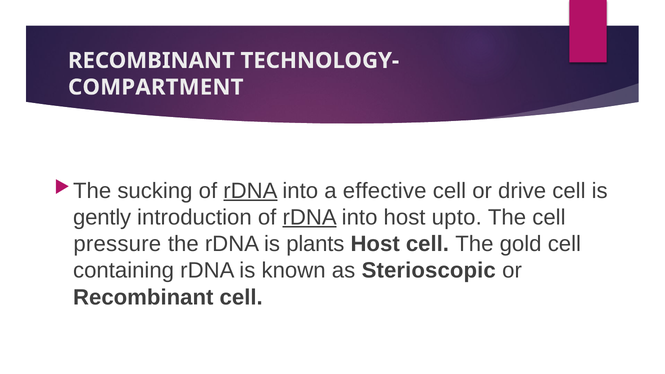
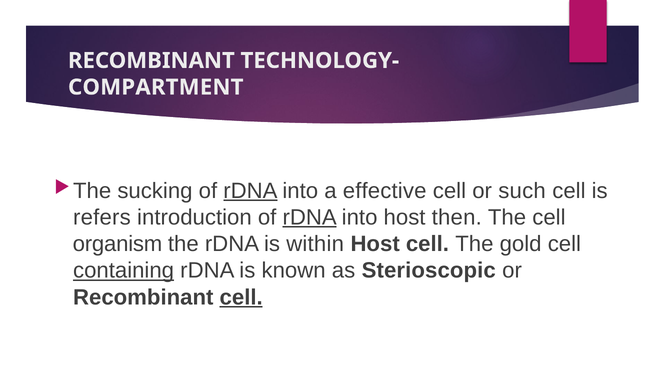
drive: drive -> such (522, 191)
gently: gently -> refers (102, 217)
upto: upto -> then (457, 217)
pressure: pressure -> organism (118, 244)
plants: plants -> within (315, 244)
containing underline: none -> present (124, 271)
cell underline: none -> present (241, 297)
